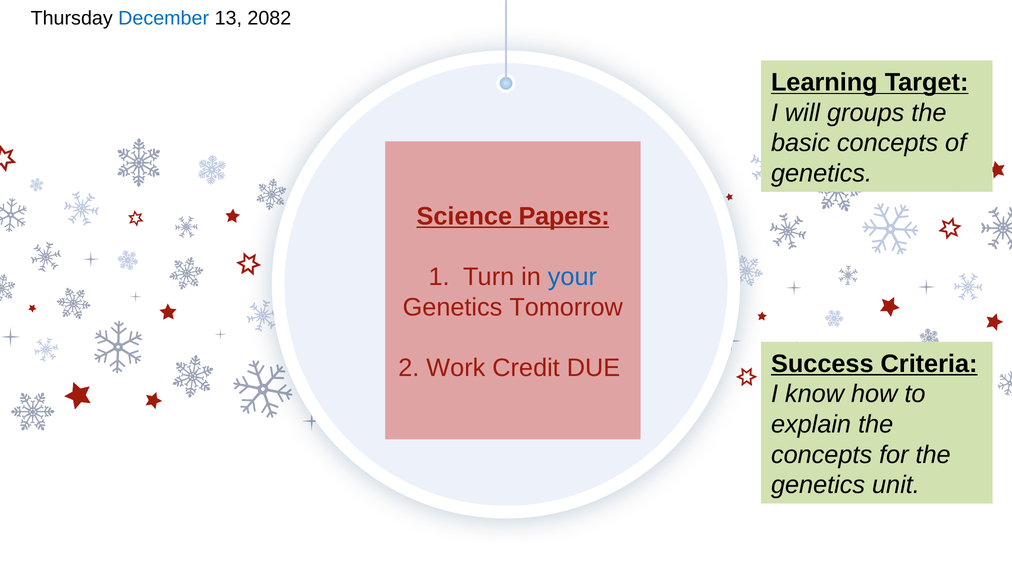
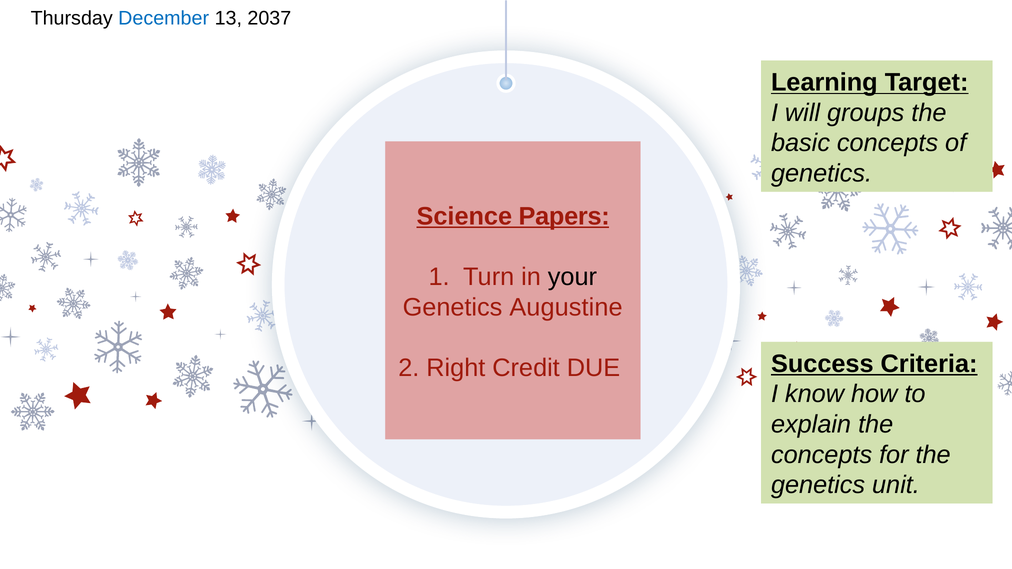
2082: 2082 -> 2037 (269, 18)
your colour: blue -> black (572, 277)
Tomorrow: Tomorrow -> Augustine (566, 307)
Work: Work -> Right (456, 368)
